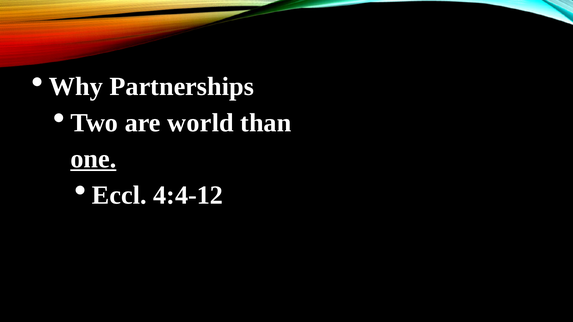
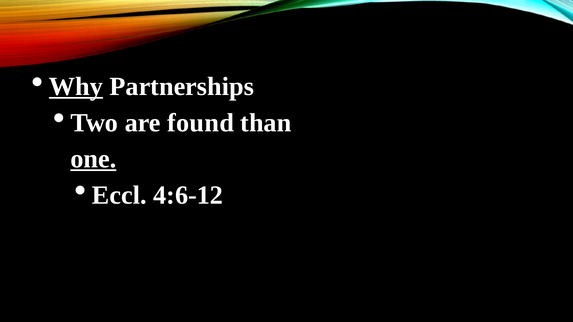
Why underline: none -> present (76, 87)
world: world -> found (201, 123)
4:4-12: 4:4-12 -> 4:6-12 (188, 195)
